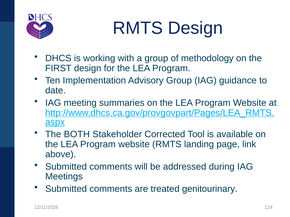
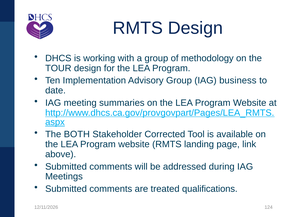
FIRST: FIRST -> TOUR (58, 68)
guidance: guidance -> business (238, 81)
genitourinary: genitourinary -> qualifications (210, 189)
